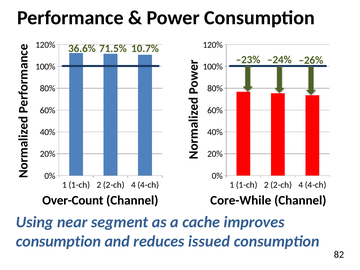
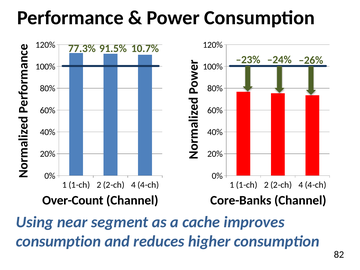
36.6%: 36.6% -> 77.3% (82, 48)
71.5%: 71.5% -> 91.5% (113, 48)
Core-While: Core-While -> Core-Banks (241, 200)
issued: issued -> higher (209, 241)
